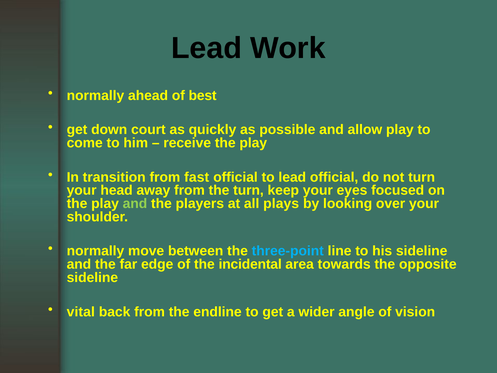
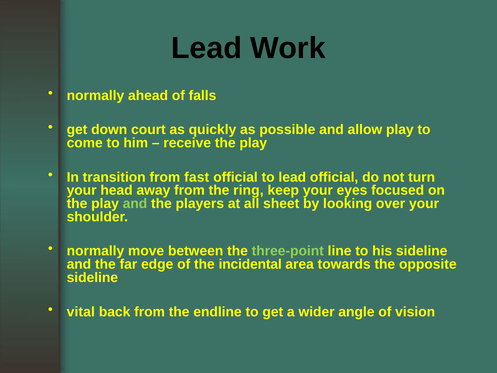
best: best -> falls (203, 95)
the turn: turn -> ring (248, 190)
plays: plays -> sheet (281, 204)
three-point colour: light blue -> light green (288, 251)
